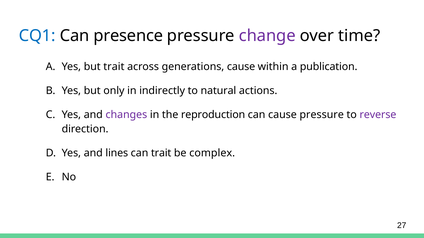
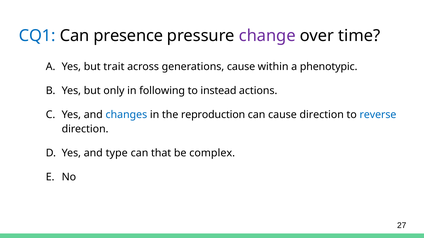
publication: publication -> phenotypic (329, 67)
indirectly: indirectly -> following (162, 91)
natural: natural -> instead (218, 91)
changes colour: purple -> blue (126, 115)
cause pressure: pressure -> direction (322, 115)
reverse colour: purple -> blue (378, 115)
lines: lines -> type (117, 153)
can trait: trait -> that (161, 153)
